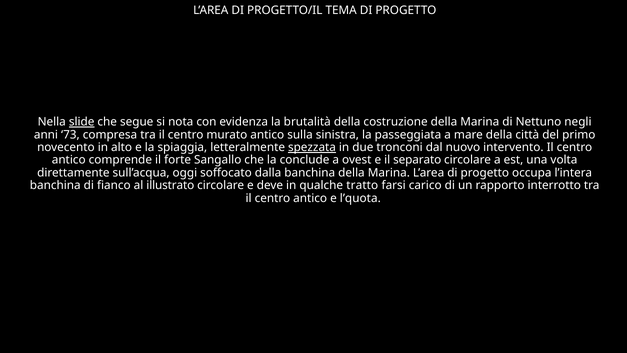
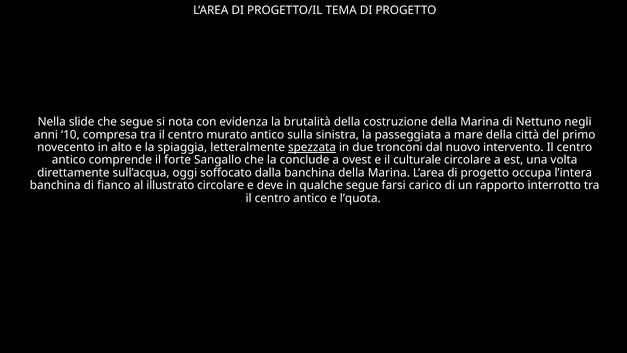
slide underline: present -> none (82, 122)
73: 73 -> 10 (70, 135)
separato: separato -> culturale (417, 160)
qualche tratto: tratto -> segue (362, 185)
